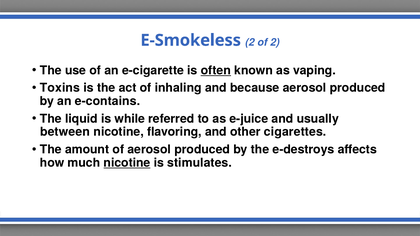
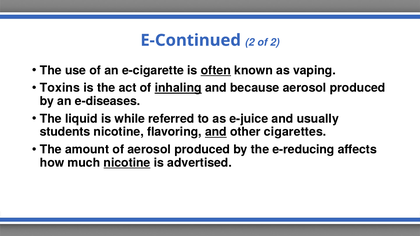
E-Smokeless: E-Smokeless -> E-Continued (191, 40)
inhaling underline: none -> present (178, 88)
e-contains: e-contains -> e-diseases (108, 101)
between: between -> students (65, 132)
and underline: none -> present (216, 132)
e-destroys: e-destroys -> e-reducing (304, 150)
stimulates: stimulates -> advertised (200, 163)
